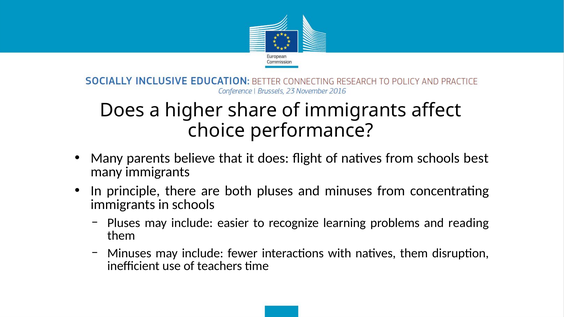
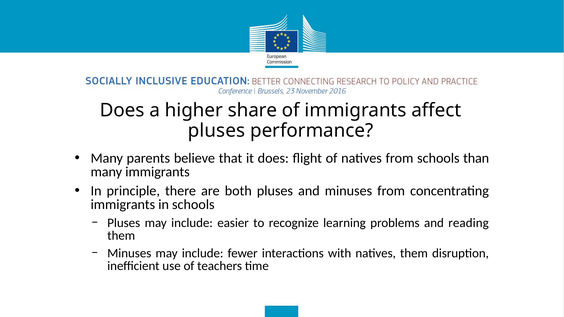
choice: choice -> pluses (217, 131)
best: best -> than (476, 158)
